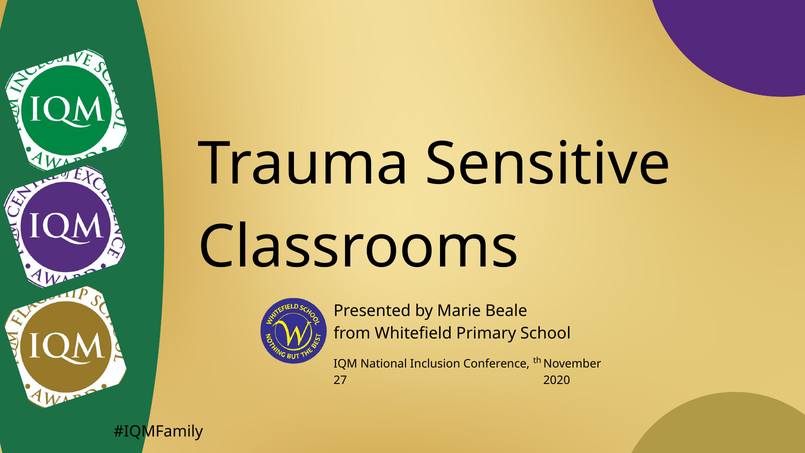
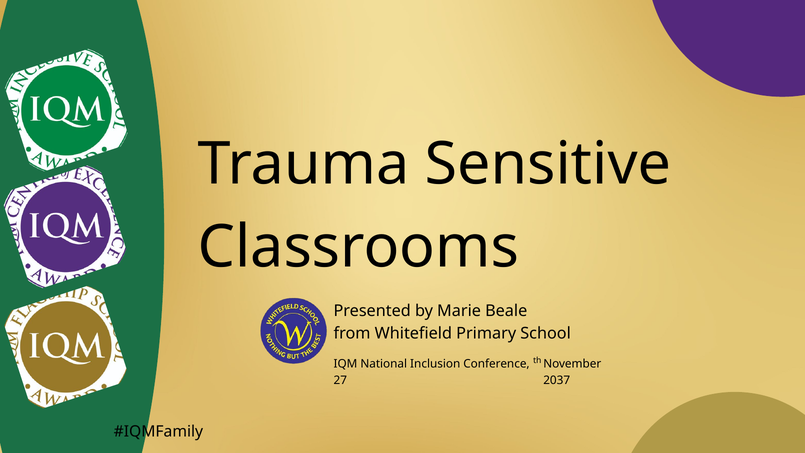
2020: 2020 -> 2037 (557, 380)
